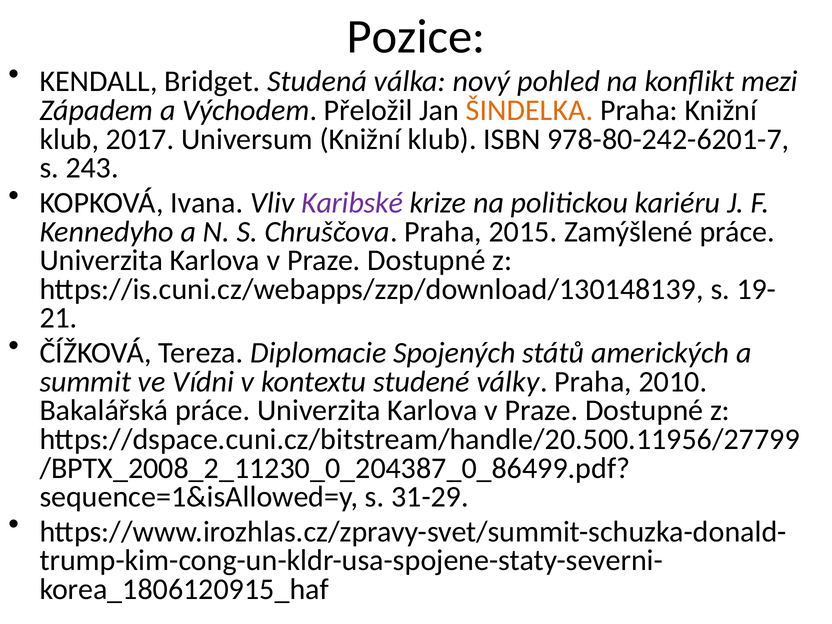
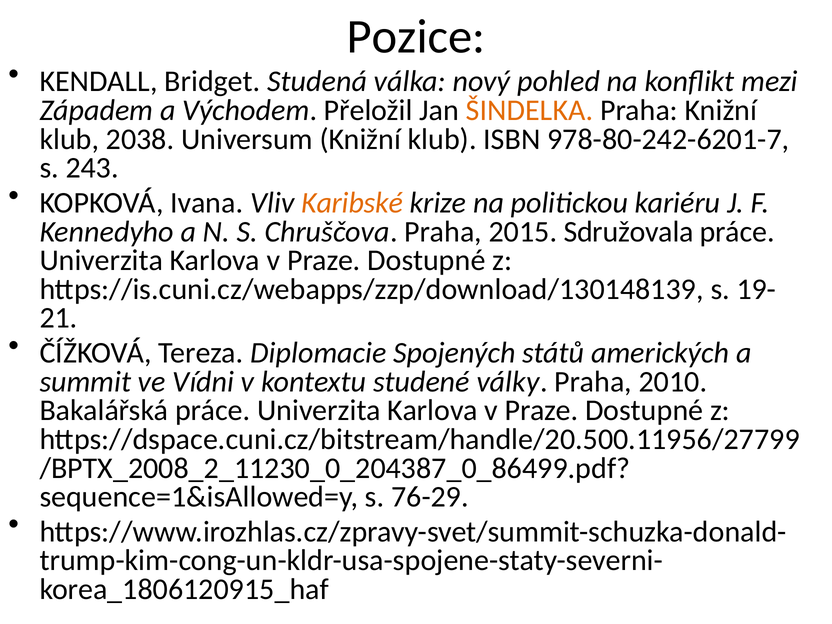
2017: 2017 -> 2038 (140, 139)
Karibské colour: purple -> orange (352, 203)
Zamýšlené: Zamýšlené -> Sdružovala (629, 232)
31-29: 31-29 -> 76-29 (430, 497)
